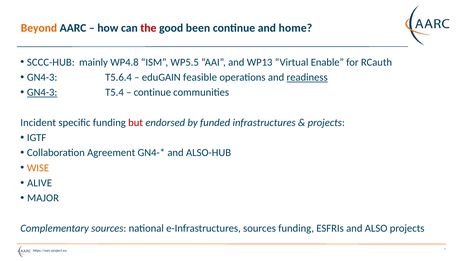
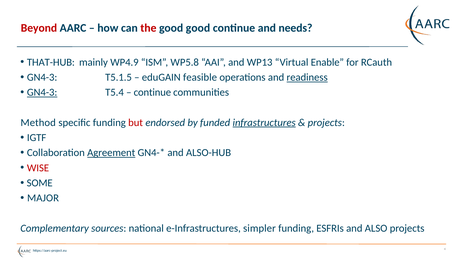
Beyond colour: orange -> red (39, 28)
good been: been -> good (198, 28)
home: home -> needs (295, 28)
SCCC-HUB: SCCC-HUB -> THAT-HUB (51, 62)
WP4.8: WP4.8 -> WP4.9 (124, 62)
WP5.5: WP5.5 -> WP5.8 (185, 62)
T5.6.4: T5.6.4 -> T5.1.5 (119, 77)
Incident: Incident -> Method (38, 123)
infrastructures underline: none -> present (264, 123)
Agreement underline: none -> present (111, 153)
WISE colour: orange -> red (38, 168)
ALIVE: ALIVE -> SOME (40, 183)
e-Infrastructures sources: sources -> simpler (259, 228)
